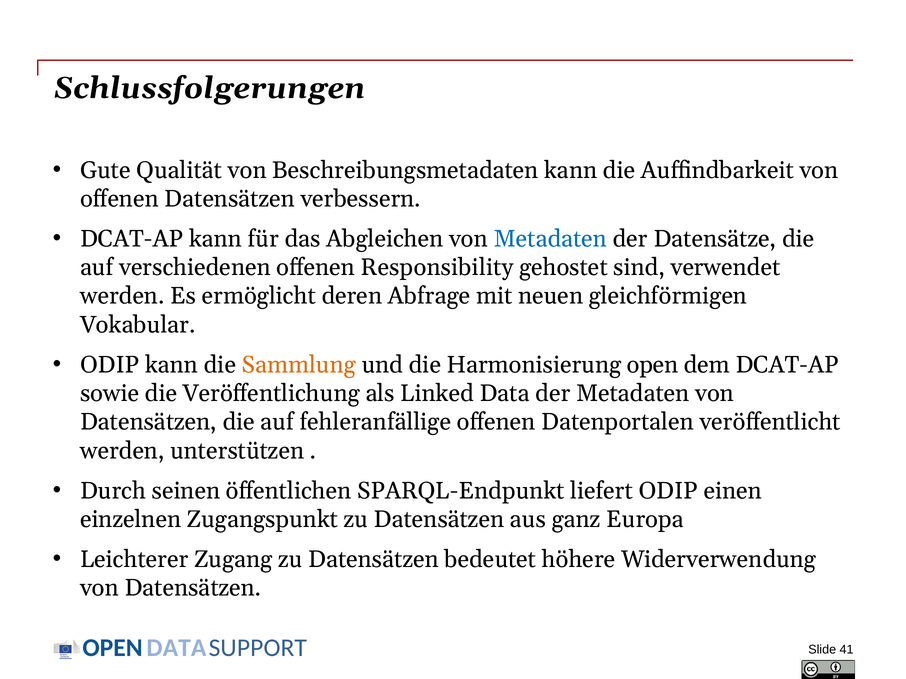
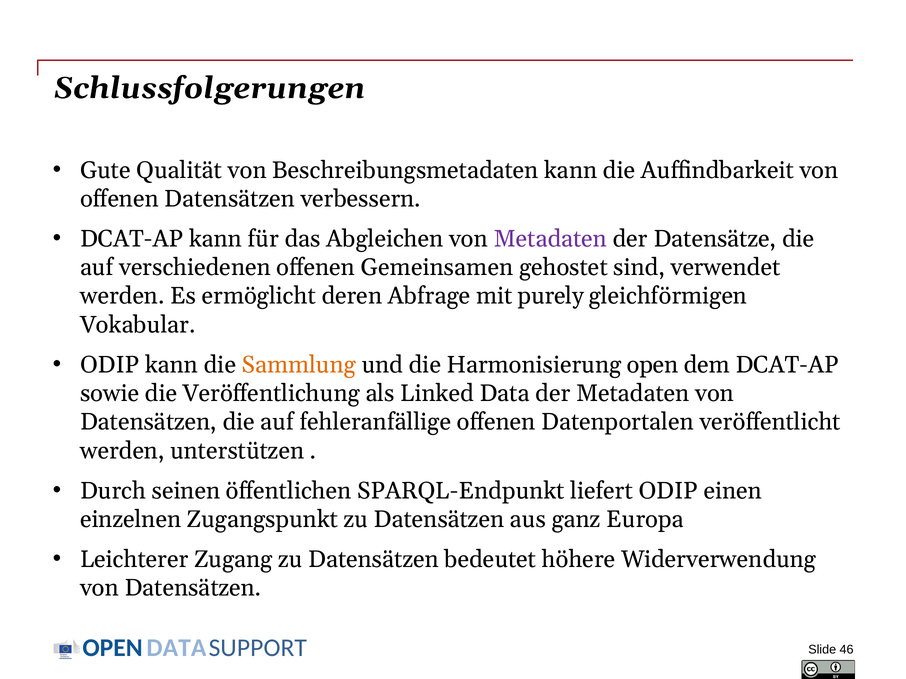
Metadaten colour: blue -> purple (550, 239)
Responsibility: Responsibility -> Gemeinsamen (437, 268)
neuen: neuen -> purely (551, 296)
41: 41 -> 46 (847, 650)
